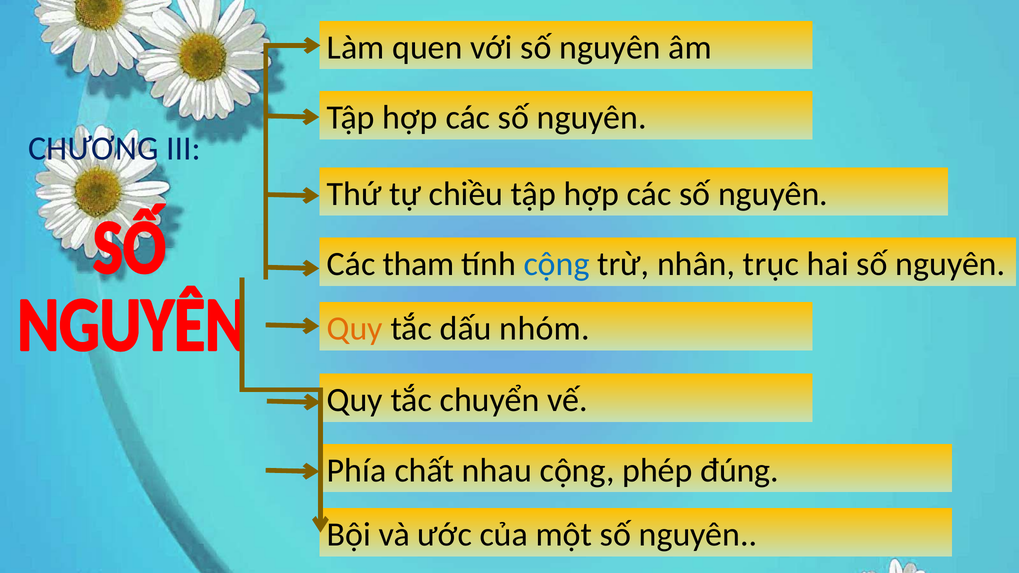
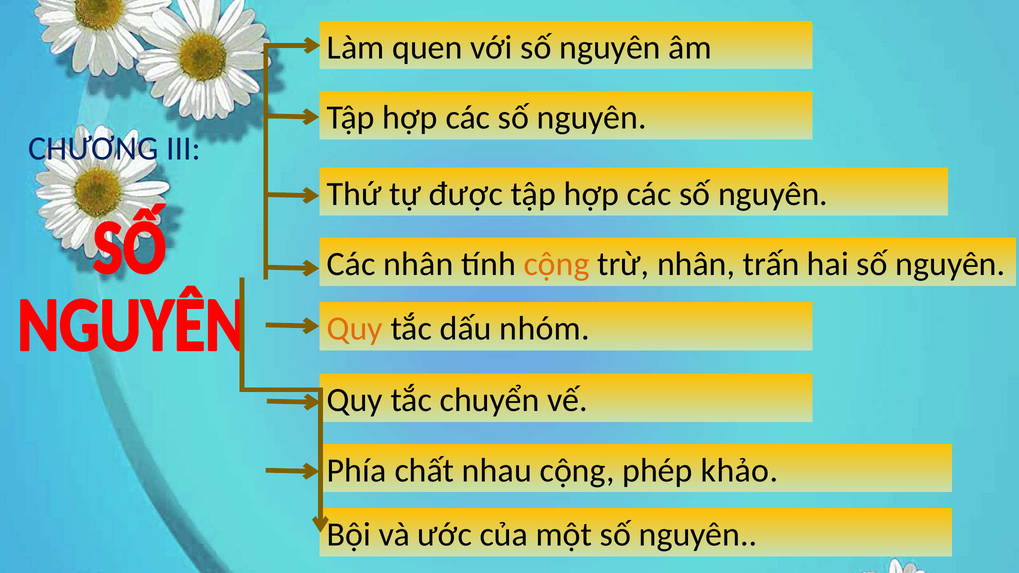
chiều: chiều -> được (466, 194)
Các tham: tham -> nhân (418, 264)
cộng colour: blue -> orange (557, 264)
trục: trục -> trấn (771, 264)
đúng: đúng -> khảo (739, 471)
